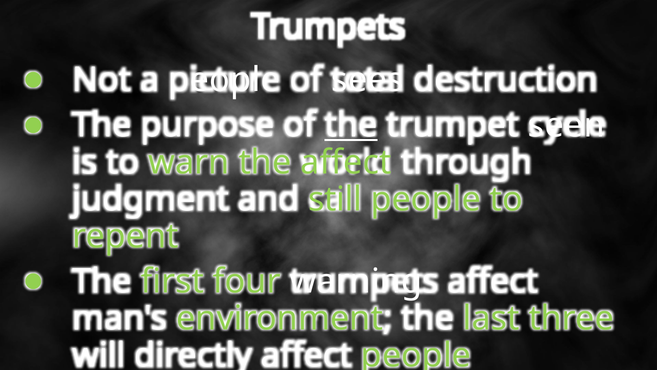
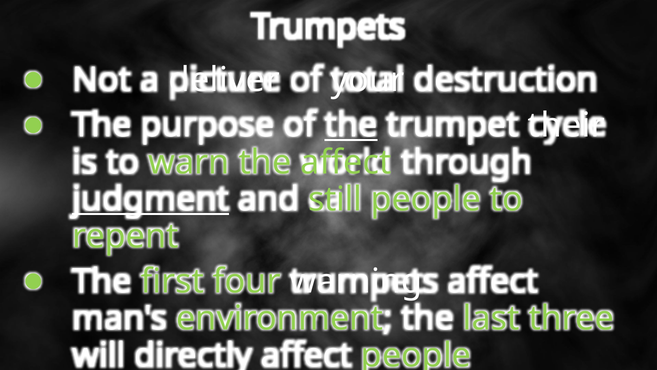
a people: people -> deliver (224, 80)
sees: sees -> your (368, 80)
seen: seen -> their (567, 125)
judgment underline: none -> present (151, 199)
